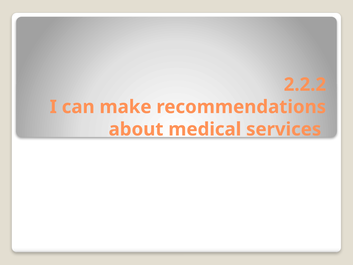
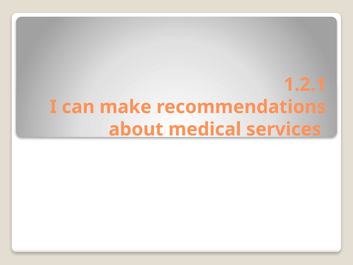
2.2.2: 2.2.2 -> 1.2.1 (305, 84)
